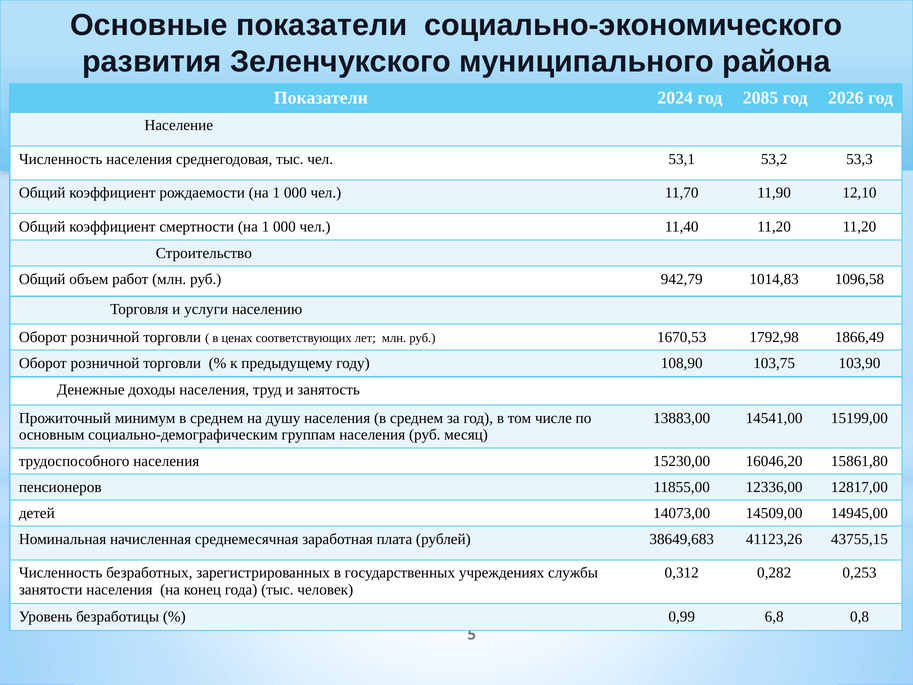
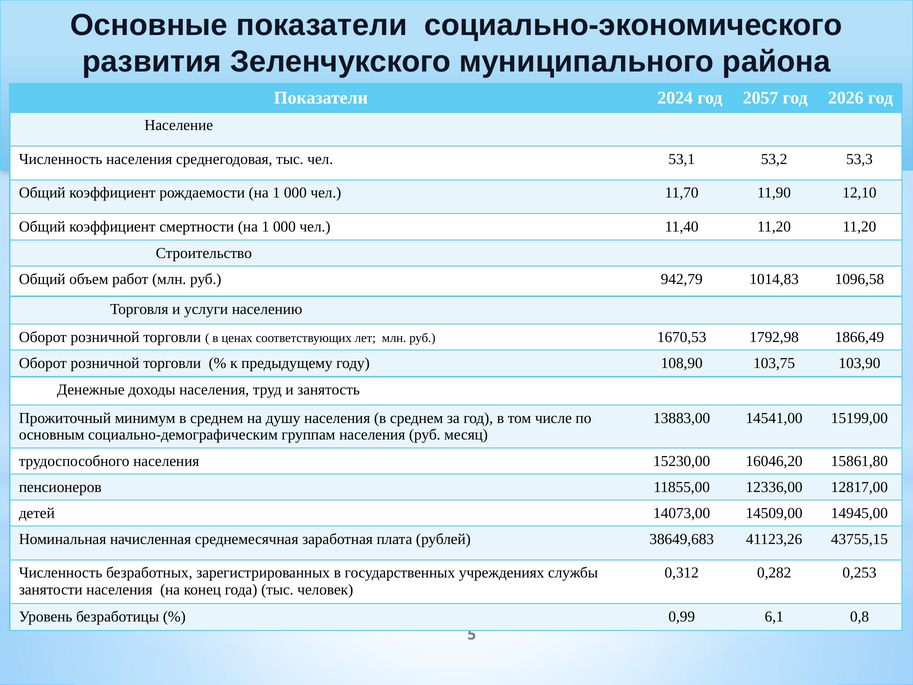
2085: 2085 -> 2057 (761, 98)
6,8: 6,8 -> 6,1 (774, 617)
